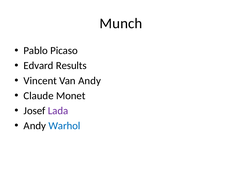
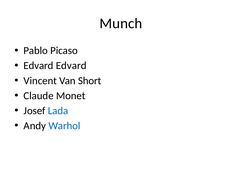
Edvard Results: Results -> Edvard (71, 66)
Van Andy: Andy -> Short (90, 81)
Lada colour: purple -> blue (58, 111)
